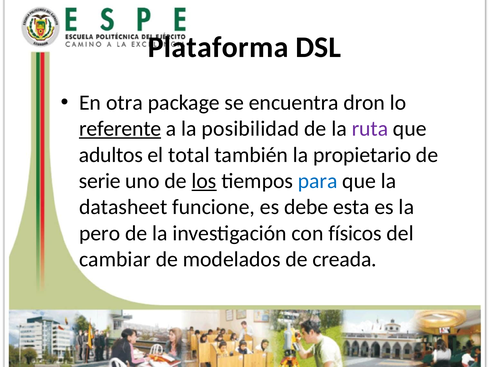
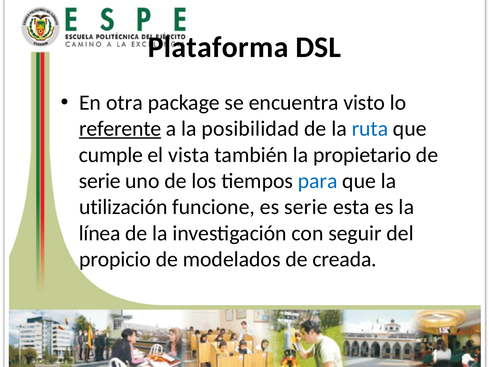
dron: dron -> visto (364, 103)
ruta colour: purple -> blue (370, 129)
adultos: adultos -> cumple (111, 155)
total: total -> vista (189, 155)
los underline: present -> none (204, 181)
datasheet: datasheet -> utilización (123, 207)
es debe: debe -> serie (306, 207)
pero: pero -> línea (100, 233)
físicos: físicos -> seguir (355, 233)
cambiar: cambiar -> propicio (115, 259)
